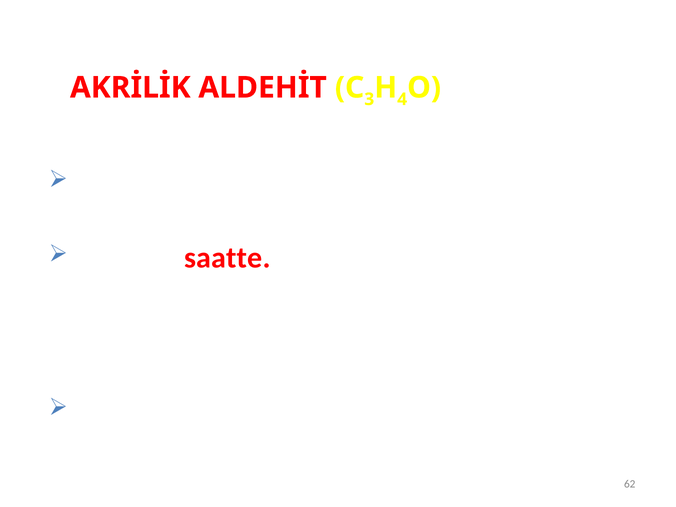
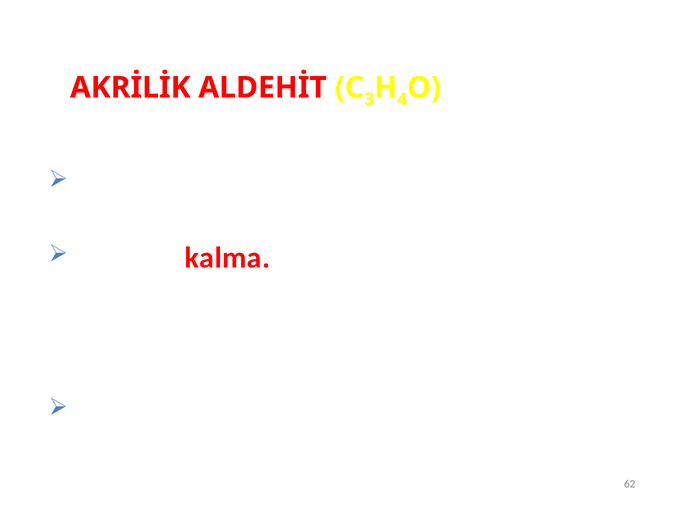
saatte: saatte -> kalma (227, 258)
